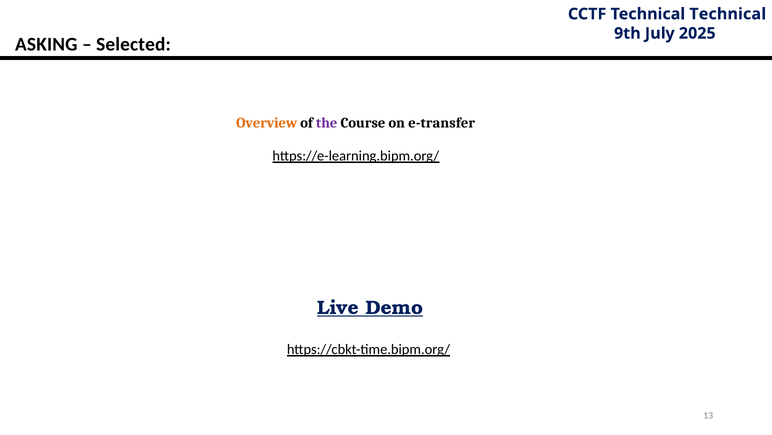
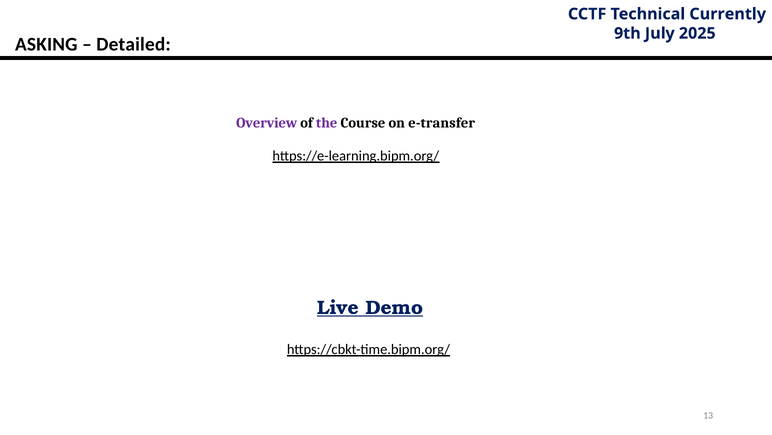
Technical Technical: Technical -> Currently (728, 14)
Selected: Selected -> Detailed (134, 44)
Overview colour: orange -> purple (267, 123)
